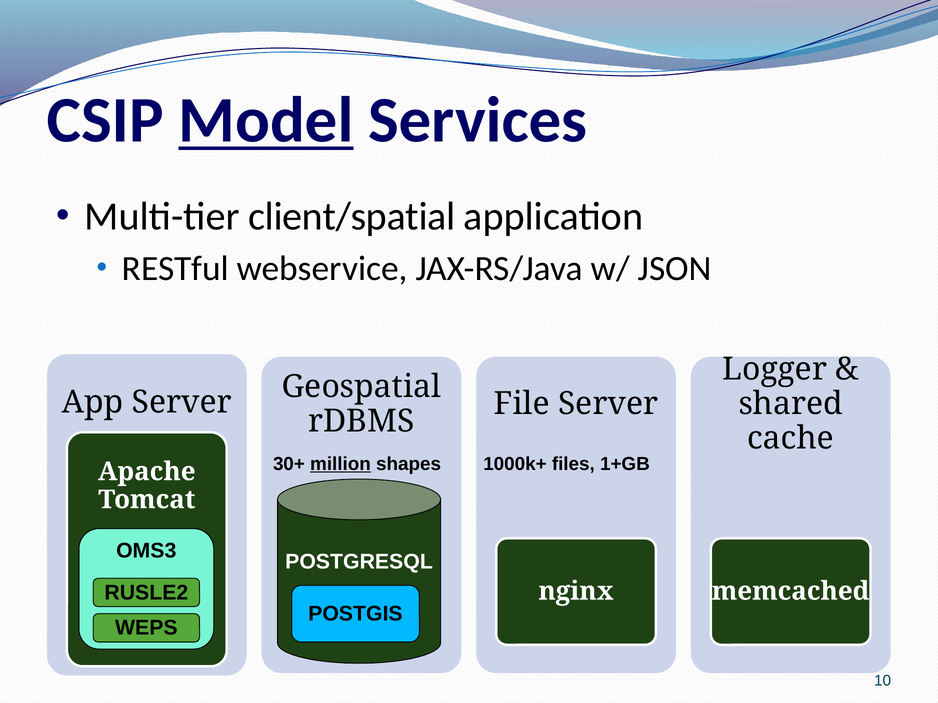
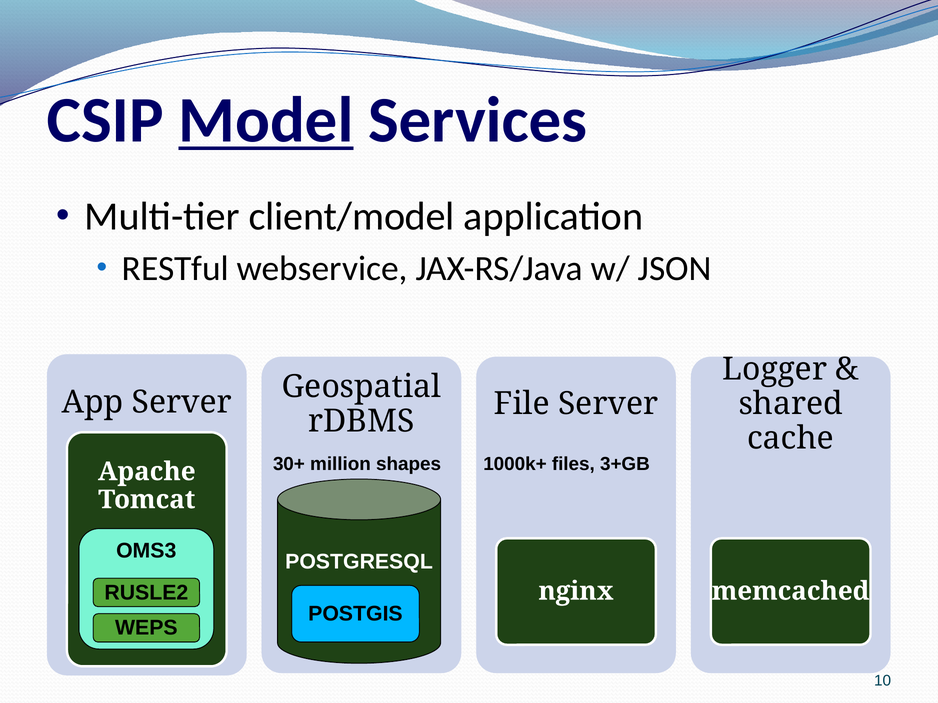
client/spatial: client/spatial -> client/model (352, 217)
million underline: present -> none (340, 464)
1+GB: 1+GB -> 3+GB (625, 464)
